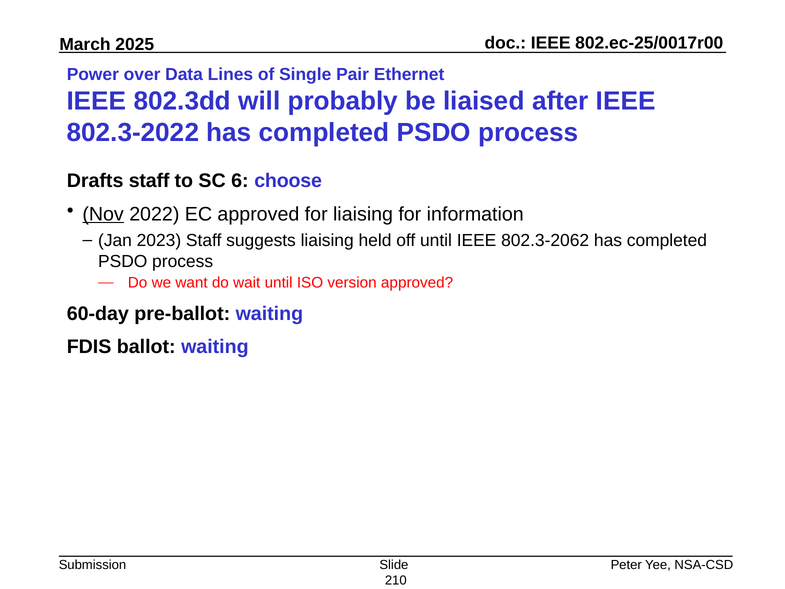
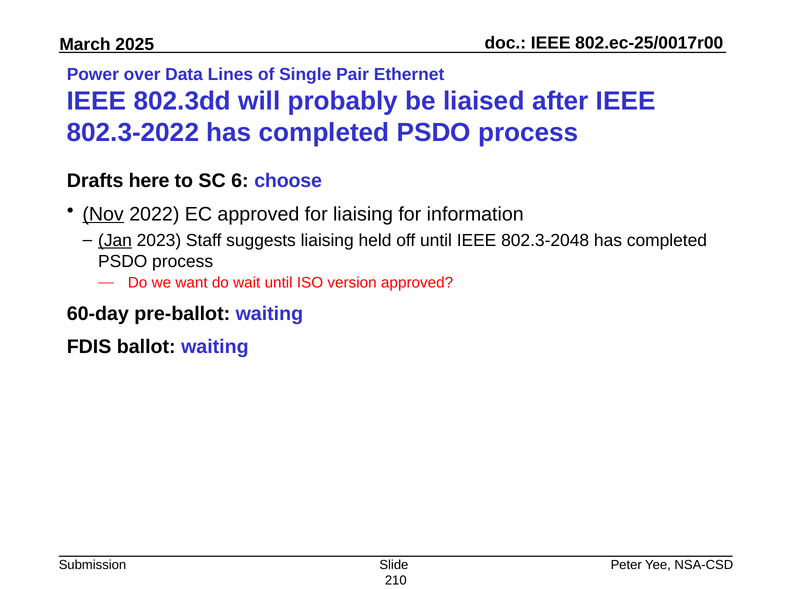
Drafts staff: staff -> here (149, 181)
Jan underline: none -> present (115, 240)
802.3-2062: 802.3-2062 -> 802.3-2048 (545, 240)
